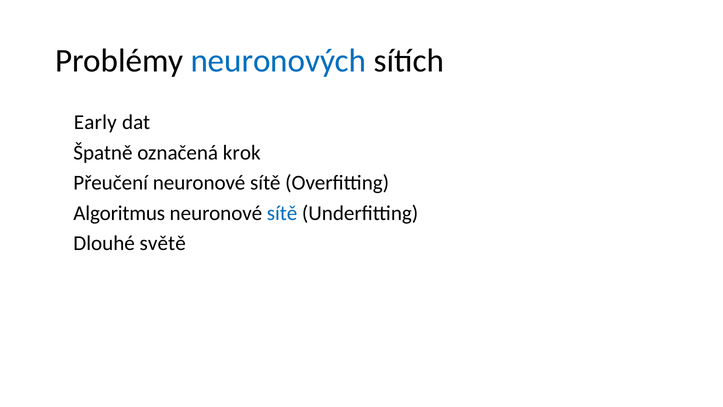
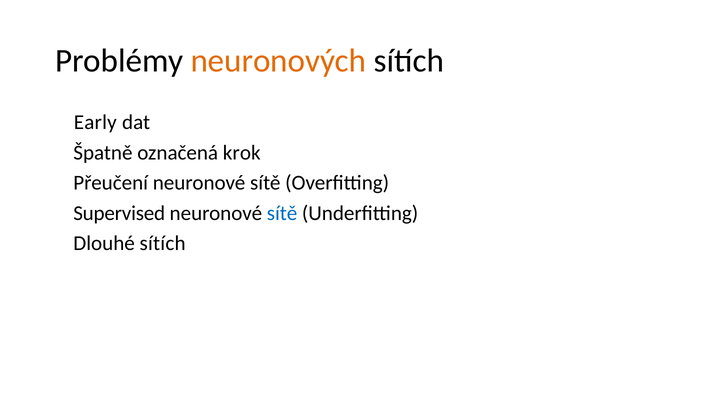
neuronových colour: blue -> orange (278, 61)
Algoritmus: Algoritmus -> Supervised (119, 213)
Dlouhé světě: světě -> sítích (163, 243)
